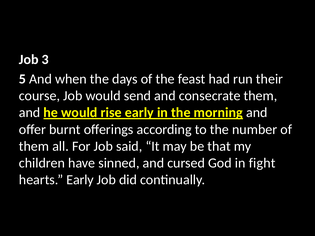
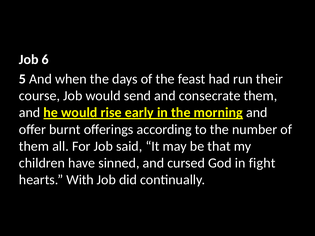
3: 3 -> 6 (45, 59)
hearts Early: Early -> With (80, 180)
